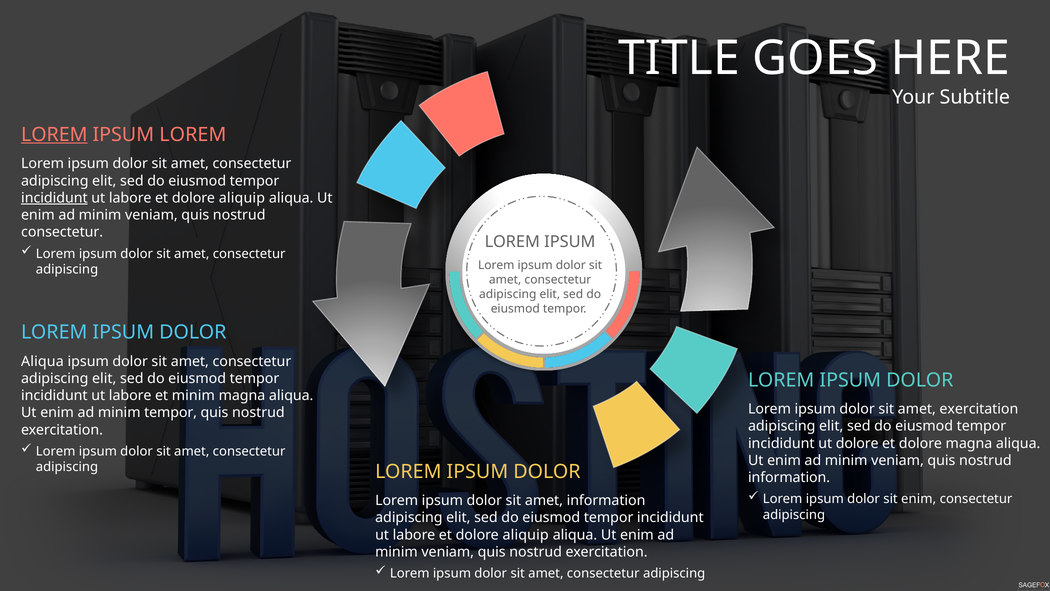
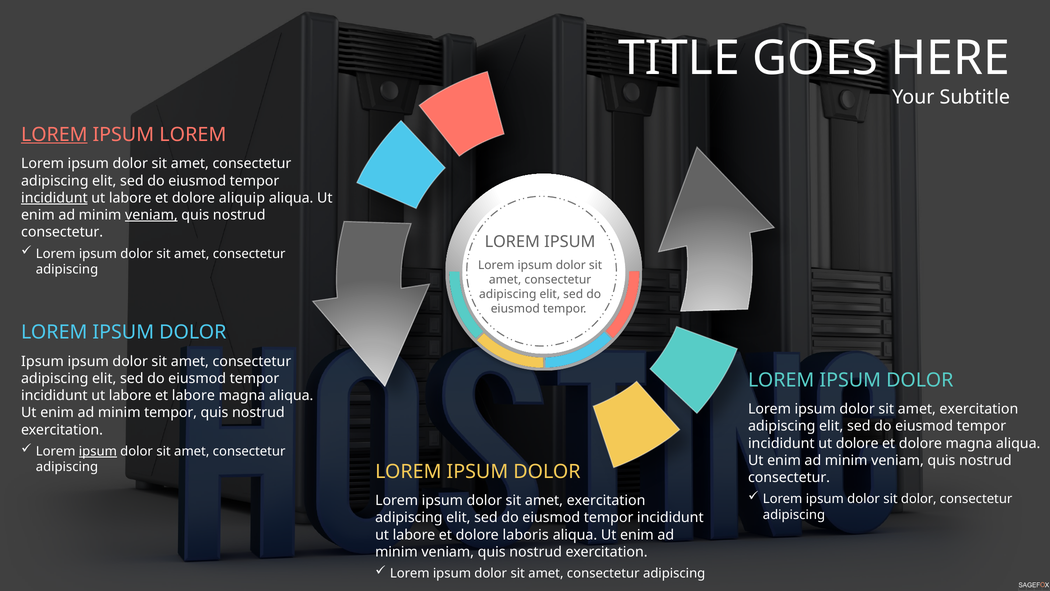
veniam underline: none -> present (151, 215)
Aliqua: Aliqua -> Ipsum (42, 361)
et minim: minim -> labore (193, 395)
ipsum underline: none -> present (98, 451)
information: information -> consectetur (789, 477)
sit enim: enim -> dolor (919, 499)
information: information -> exercitation (606, 500)
aliquip: aliquip -> laboris (526, 535)
